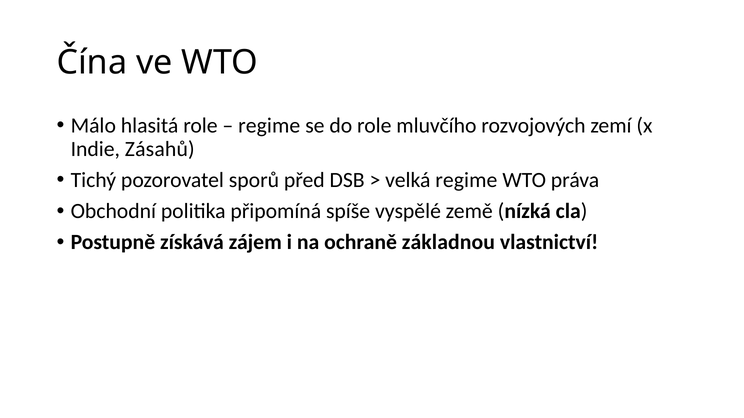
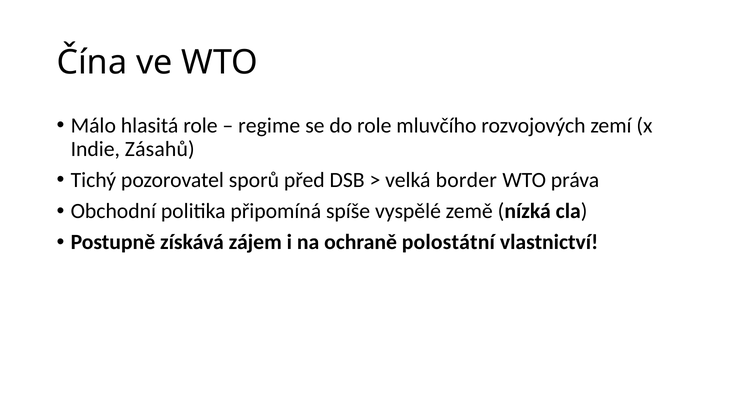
velká regime: regime -> border (466, 180)
základnou: základnou -> polostátní (448, 243)
